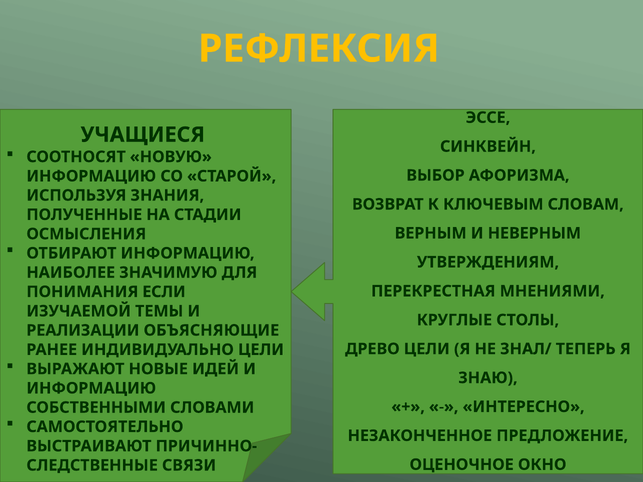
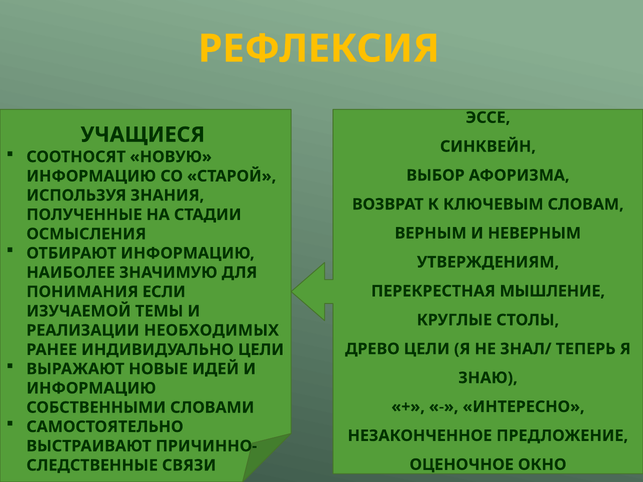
МНЕНИЯМИ: МНЕНИЯМИ -> МЫШЛЕНИЕ (552, 291)
ОБЪЯСНЯЮЩИЕ: ОБЪЯСНЯЮЩИЕ -> НЕОБХОДИМЫХ (211, 331)
